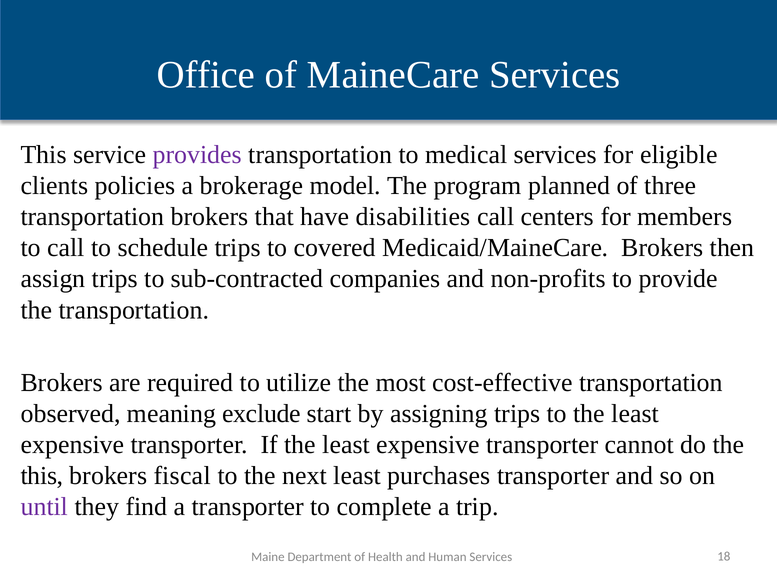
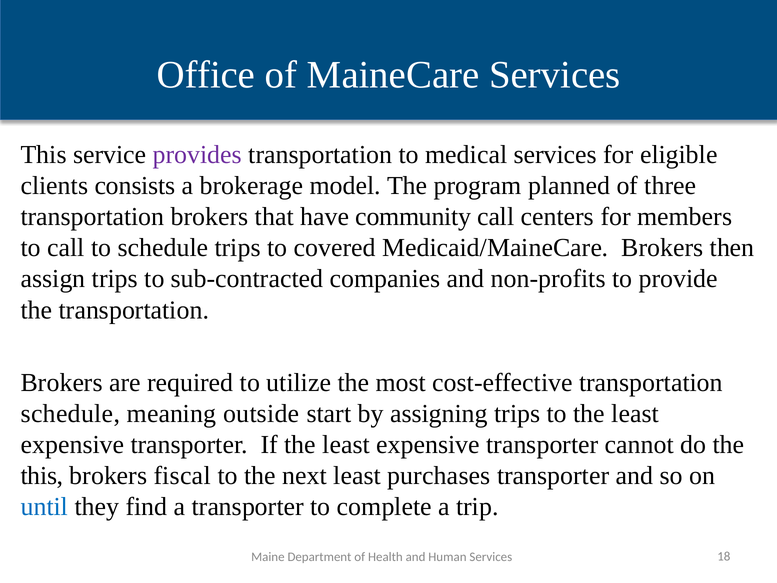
policies: policies -> consists (135, 186)
disabilities: disabilities -> community (413, 217)
observed: observed -> schedule (70, 413)
exclude: exclude -> outside (261, 413)
until colour: purple -> blue (44, 507)
